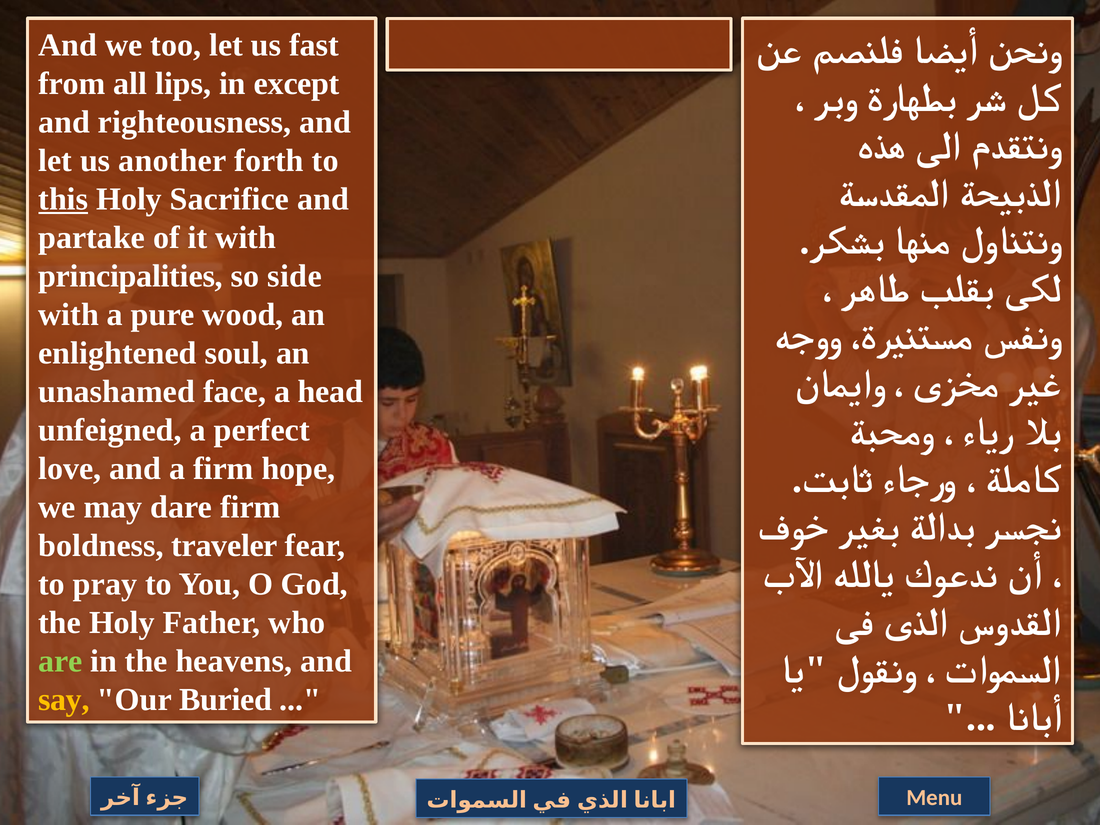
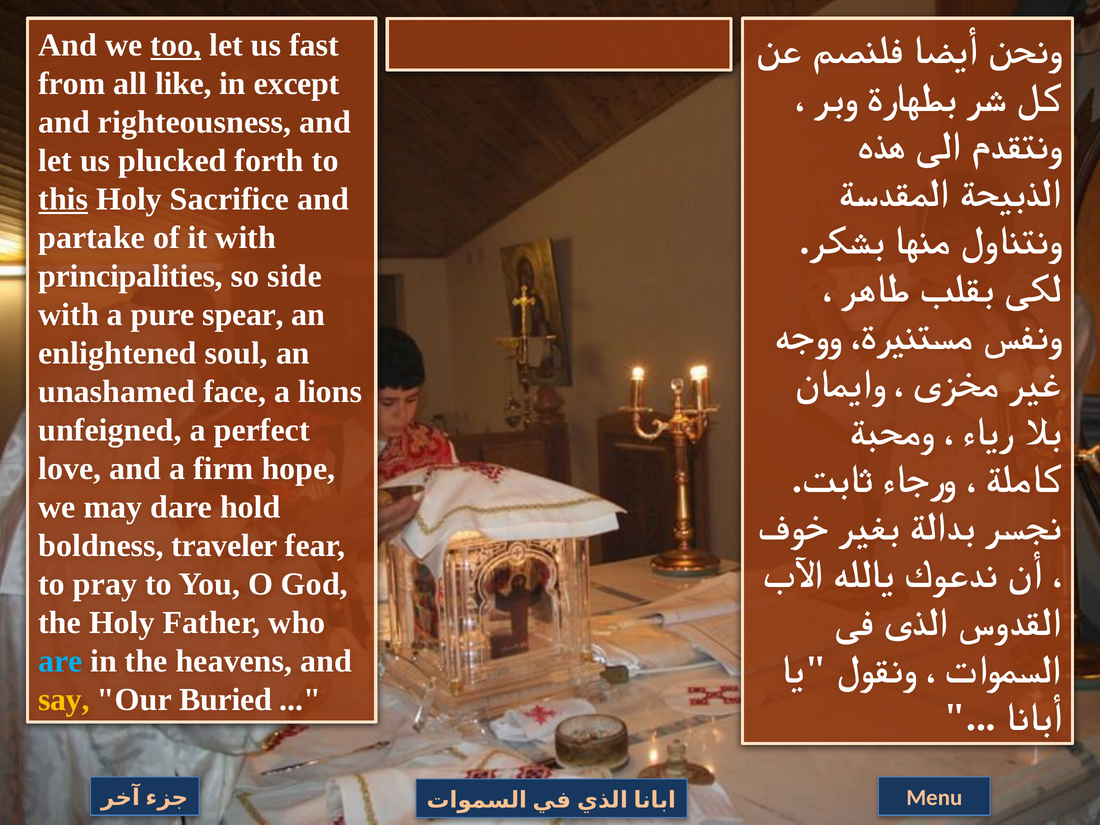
too underline: none -> present (176, 45)
lips: lips -> like (183, 84)
another: another -> plucked (172, 161)
wood: wood -> spear (243, 315)
head: head -> lions (330, 392)
dare firm: firm -> hold (250, 507)
are colour: light green -> light blue (60, 661)
